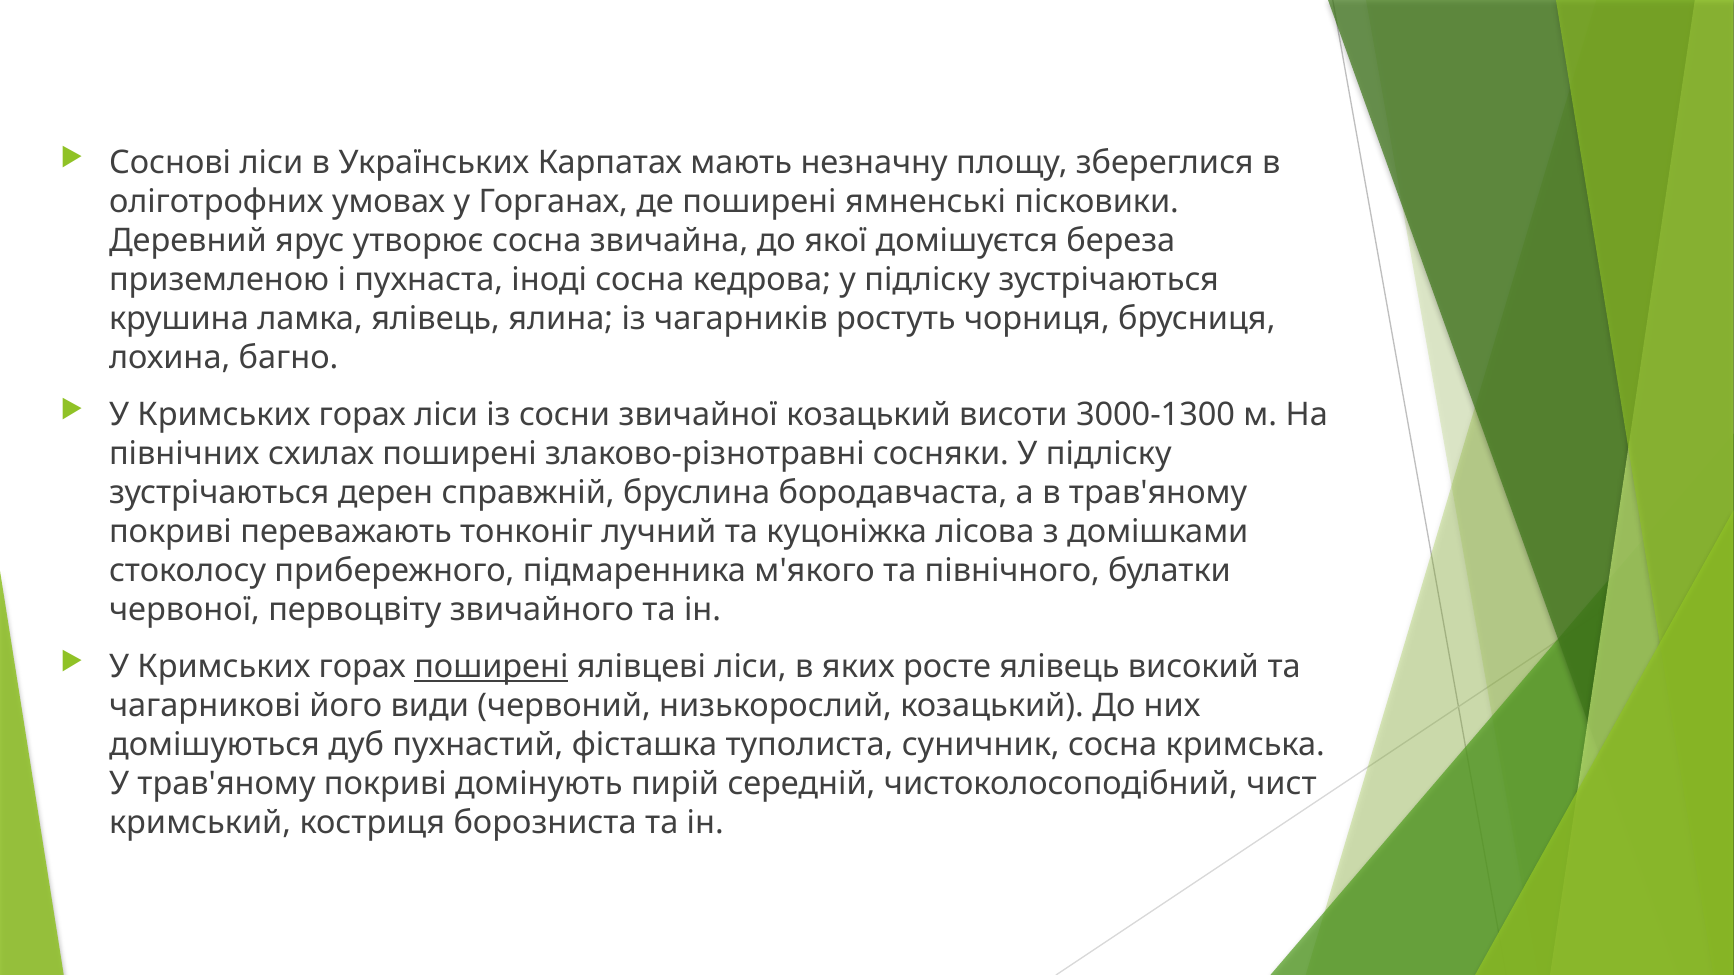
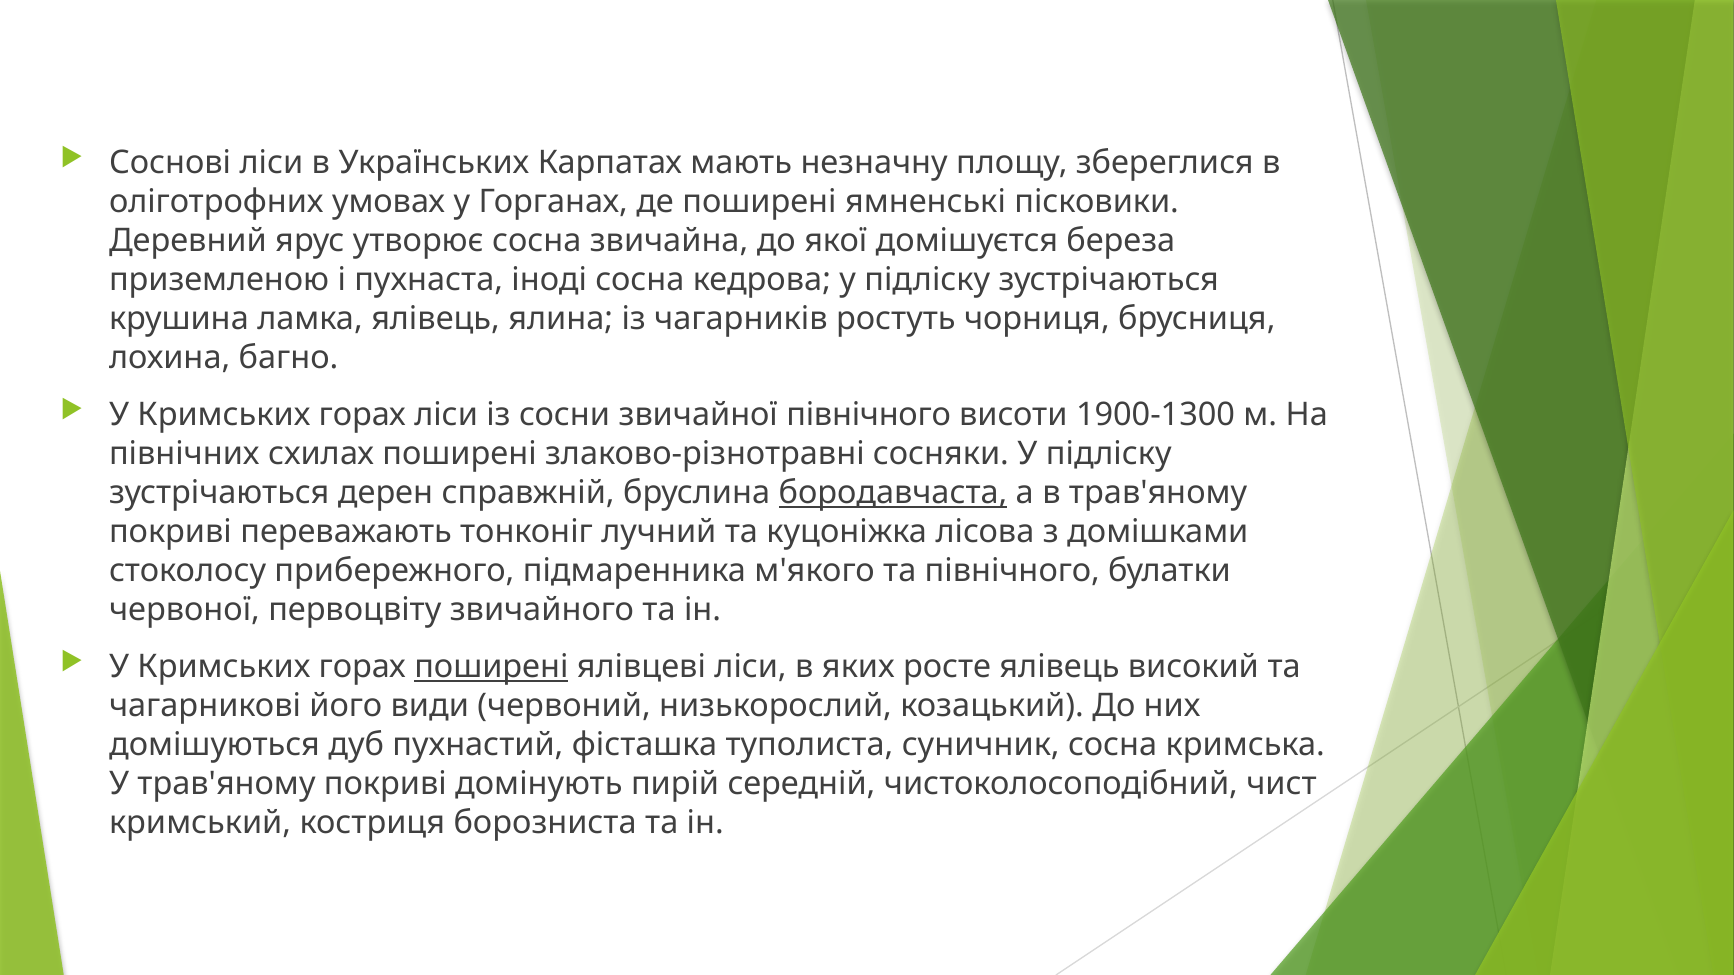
звичайної козацький: козацький -> північного (869, 415)
3000-1300: 3000-1300 -> 1900-1300 (1156, 415)
бородавчаста underline: none -> present (893, 493)
